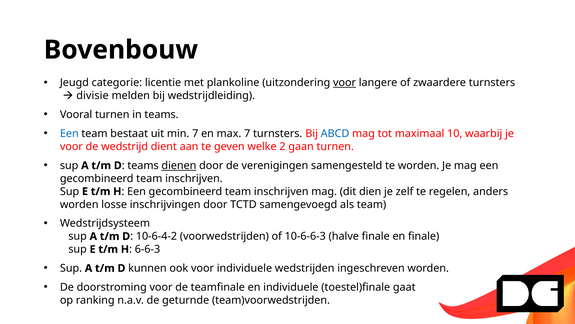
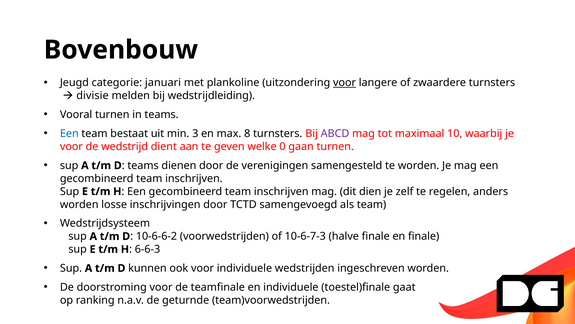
licentie: licentie -> januari (163, 83)
min 7: 7 -> 3 (195, 133)
max 7: 7 -> 8 (247, 133)
ABCD colour: blue -> purple (335, 133)
2: 2 -> 0 (282, 146)
dienen underline: present -> none (179, 165)
10-6-4-2: 10-6-4-2 -> 10-6-6-2 (156, 236)
10-6-6-3: 10-6-6-3 -> 10-6-7-3 (305, 236)
